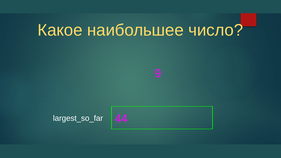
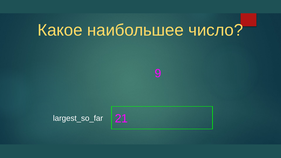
44: 44 -> 21 (121, 119)
